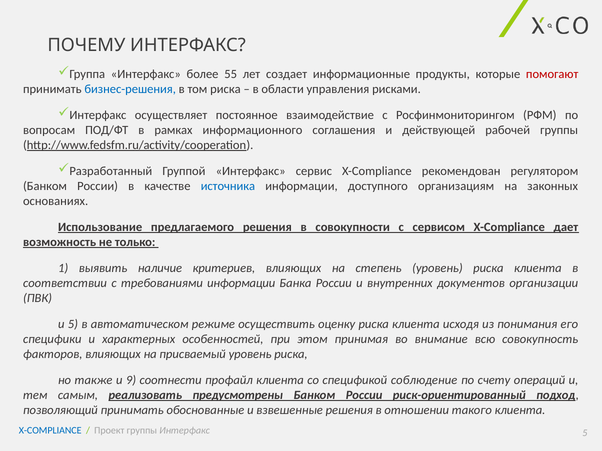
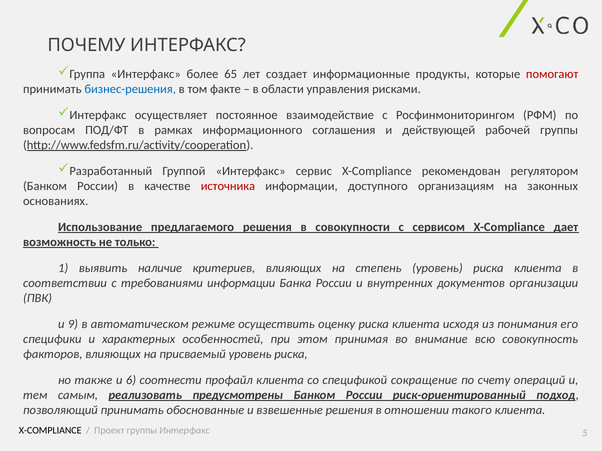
55: 55 -> 65 (231, 74)
том риска: риска -> факте (225, 89)
источника colour: blue -> red (228, 186)
и 5: 5 -> 9 (73, 324)
9: 9 -> 6 (131, 380)
соблюдение: соблюдение -> сокращение (424, 380)
X-COMPLIANCE colour: blue -> black (50, 431)
